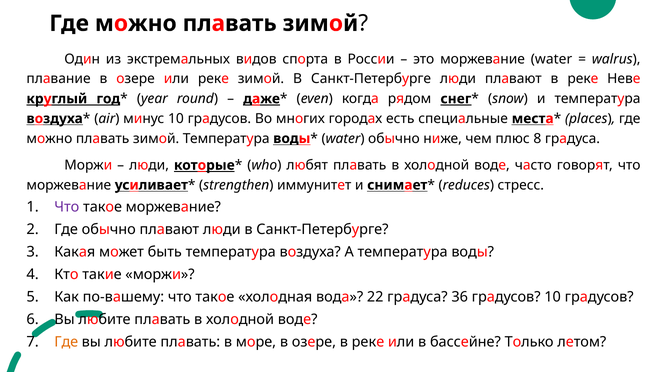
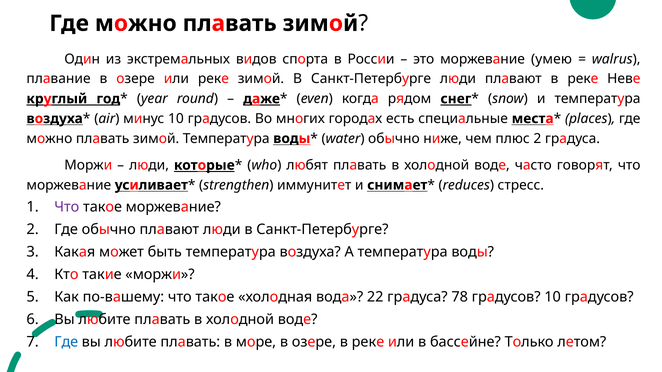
моржевание water: water -> умею (551, 59)
плюс 8: 8 -> 2 (537, 139)
36: 36 -> 78 (460, 297)
Где colour: orange -> blue (66, 342)
